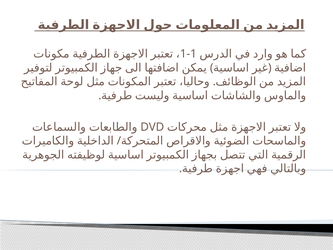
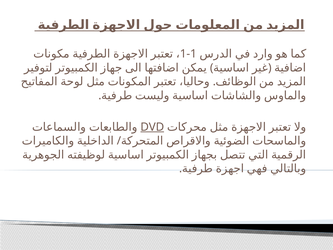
DVD underline: none -> present (152, 127)
